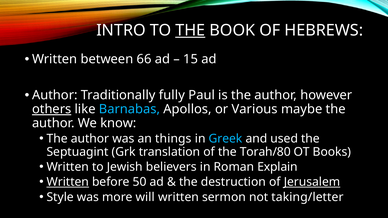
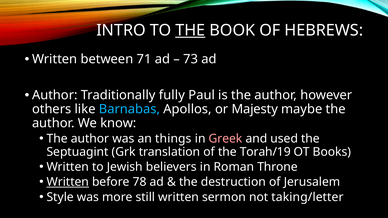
66: 66 -> 71 (144, 59)
15: 15 -> 73 (191, 59)
others underline: present -> none (52, 109)
Various: Various -> Majesty (255, 109)
Greek colour: light blue -> pink (226, 139)
Torah/80: Torah/80 -> Torah/19 (265, 152)
Explain: Explain -> Throne (277, 167)
50: 50 -> 78 (140, 182)
Jerusalem underline: present -> none (312, 182)
will: will -> still (145, 197)
